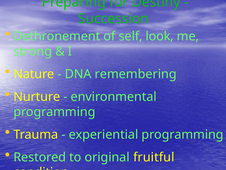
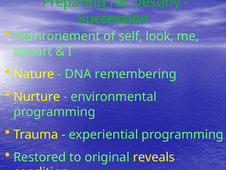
strong: strong -> depart (33, 51)
fruitful: fruitful -> reveals (154, 157)
